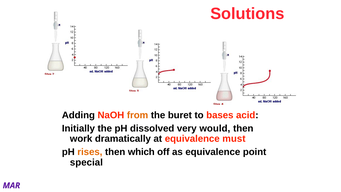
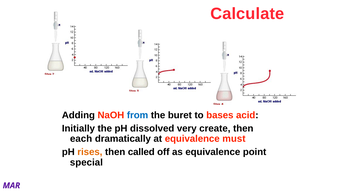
Solutions: Solutions -> Calculate (247, 14)
from colour: orange -> blue (138, 115)
would: would -> create (215, 128)
work: work -> each (81, 139)
which: which -> called (141, 152)
